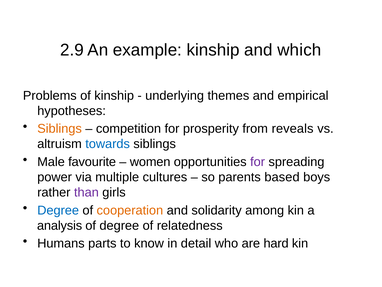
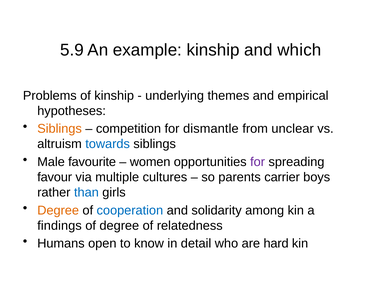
2.9: 2.9 -> 5.9 (72, 50)
prosperity: prosperity -> dismantle (211, 128)
reveals: reveals -> unclear (293, 128)
power: power -> favour (55, 177)
based: based -> carrier (282, 177)
than colour: purple -> blue (86, 192)
Degree colour: blue -> orange (58, 210)
cooperation colour: orange -> blue (130, 210)
analysis: analysis -> findings (59, 225)
parts: parts -> open (102, 243)
